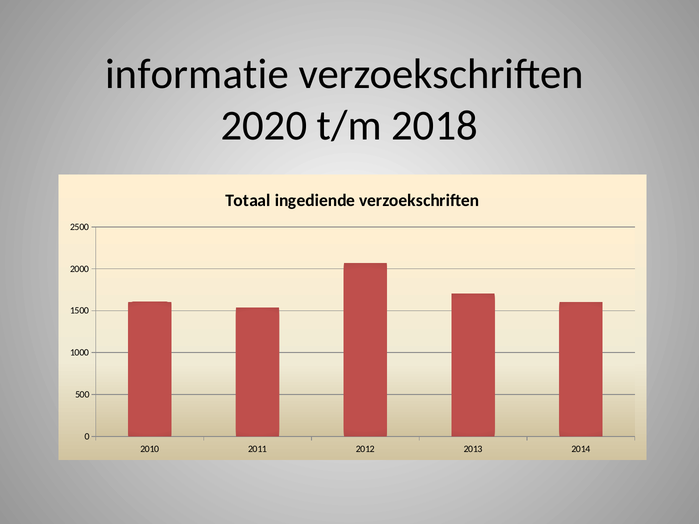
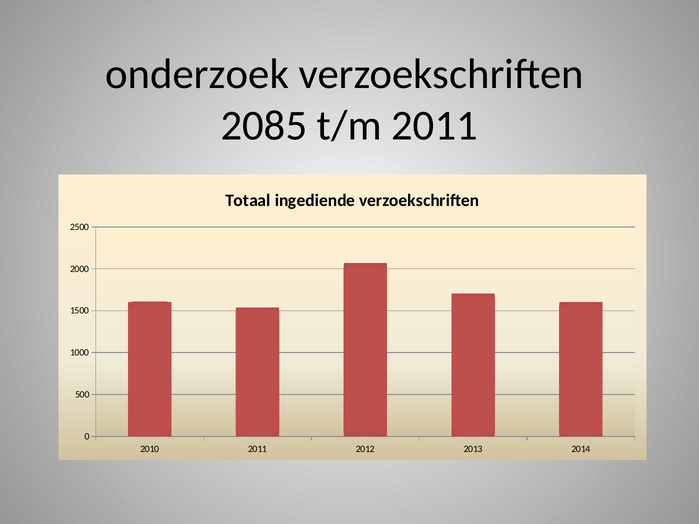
informatie: informatie -> onderzoek (197, 74)
2020: 2020 -> 2085 (264, 126)
t/m 2018: 2018 -> 2011 (435, 126)
